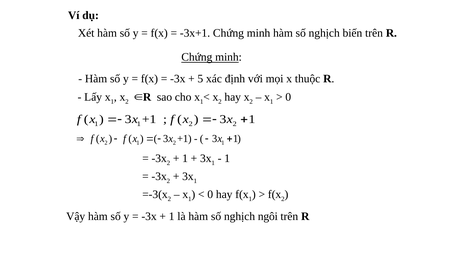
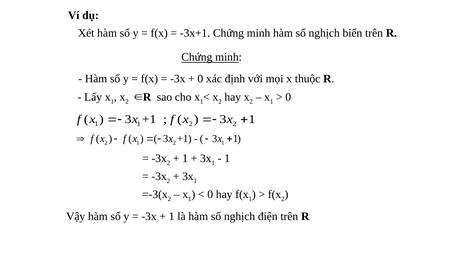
5: 5 -> 0 (200, 79)
ngôi: ngôi -> điện (268, 216)
